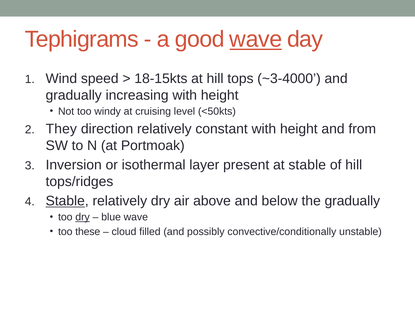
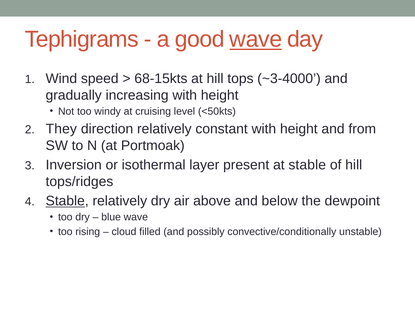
18-15kts: 18-15kts -> 68-15kts (161, 79)
the gradually: gradually -> dewpoint (352, 201)
dry underline: present -> none (83, 217)
these: these -> rising (88, 232)
